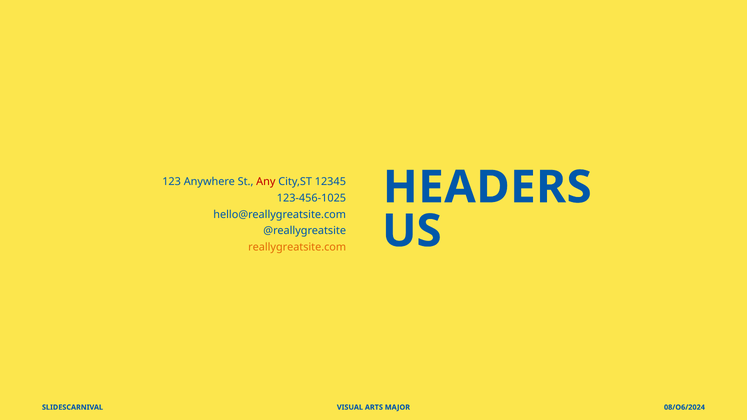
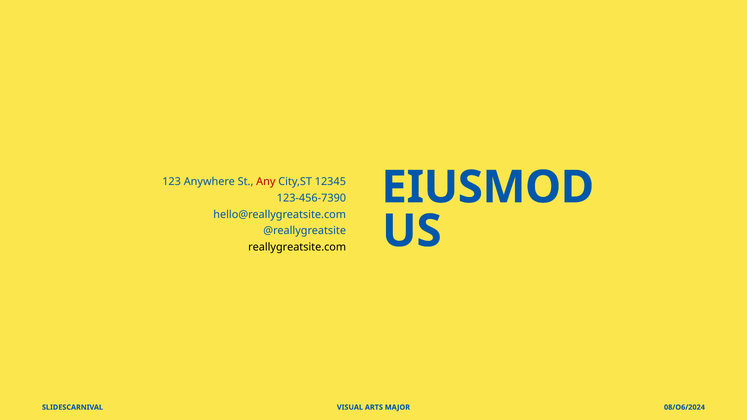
HEADERS: HEADERS -> EIUSMOD (488, 187)
123-456-1025: 123-456-1025 -> 123-456-7390 (311, 198)
reallygreatsite.com colour: orange -> black (297, 247)
